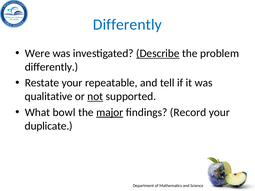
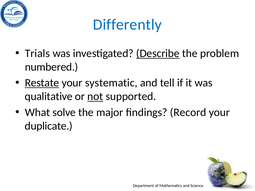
Were: Were -> Trials (37, 53)
differently: differently -> numbered (52, 67)
Restate underline: none -> present (42, 83)
repeatable: repeatable -> systematic (111, 83)
bowl: bowl -> solve (64, 112)
major underline: present -> none (110, 112)
